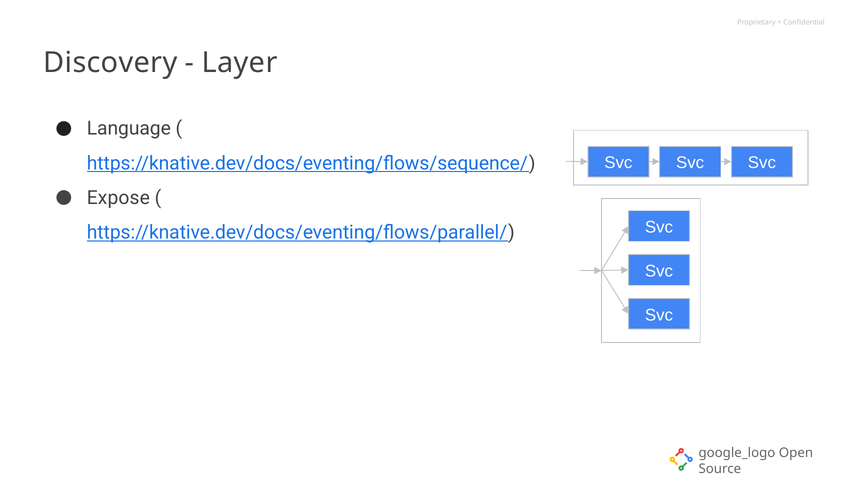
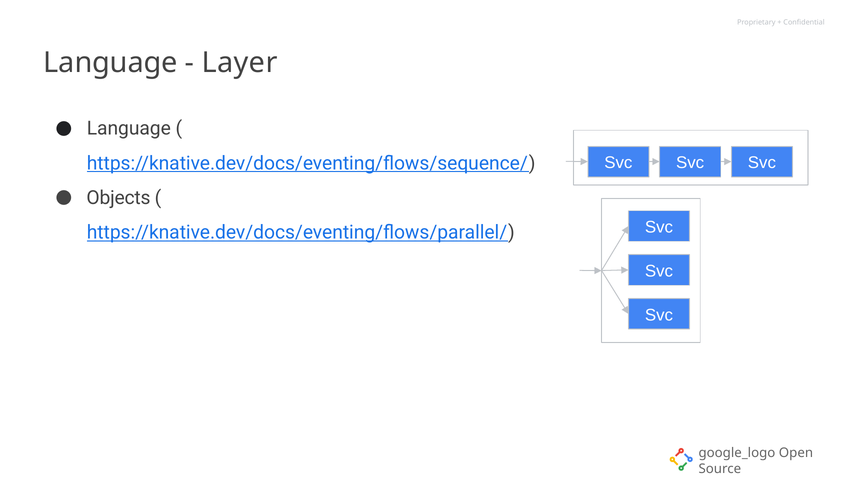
Discovery: Discovery -> Language (111, 63)
Expose: Expose -> Objects (118, 198)
